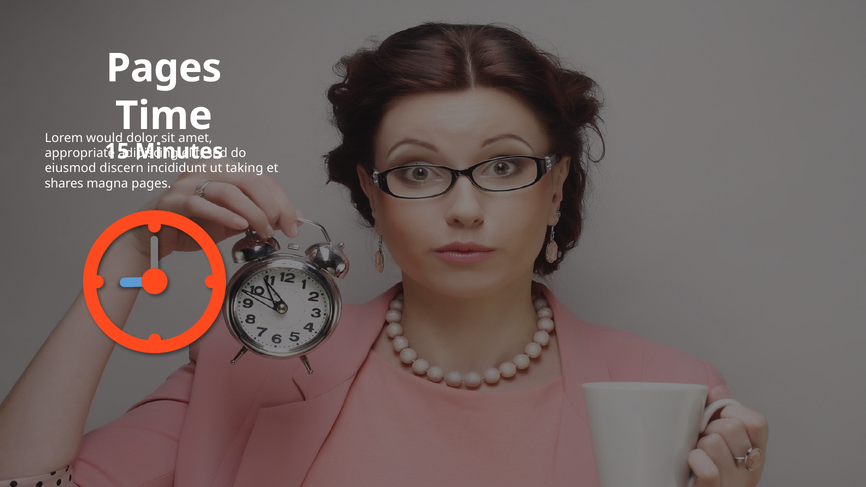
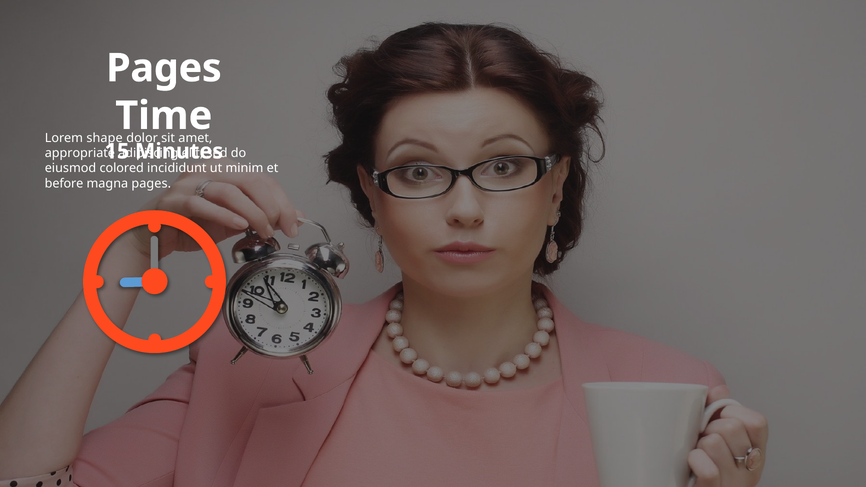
would: would -> shape (105, 138)
discern: discern -> colored (122, 168)
taking: taking -> minim (244, 168)
shares: shares -> before (64, 183)
